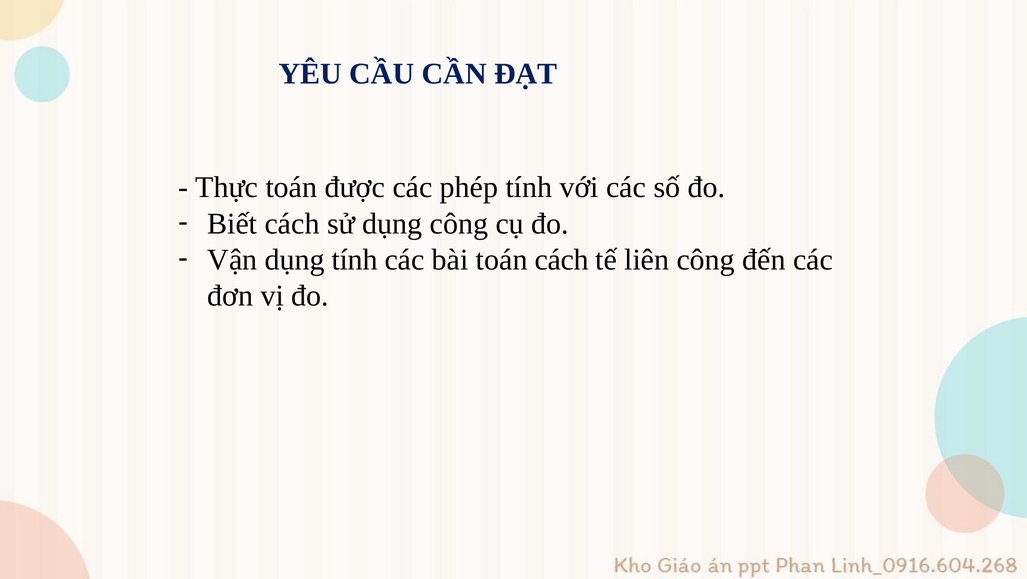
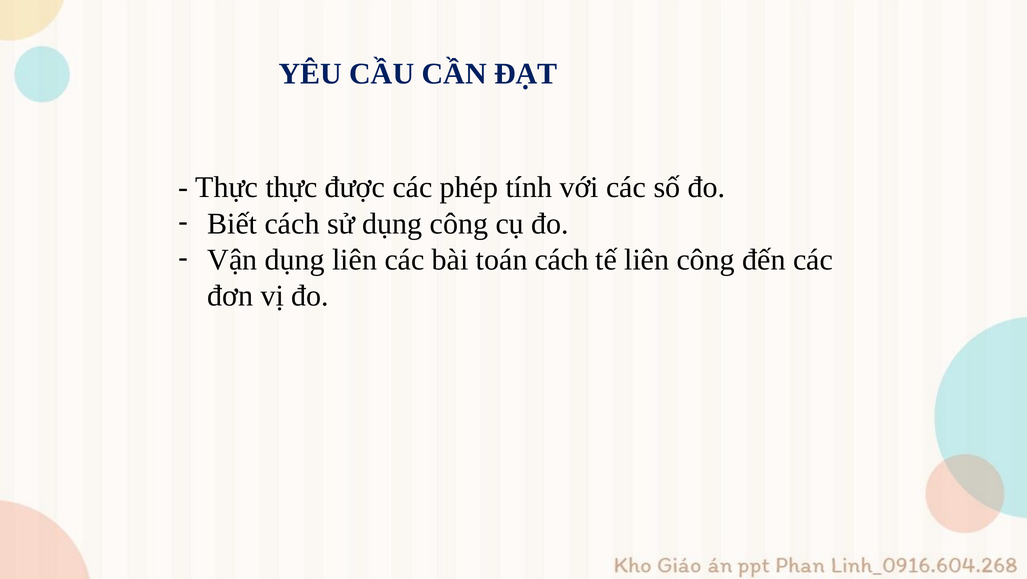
Thực toán: toán -> thực (292, 188)
dụng tính: tính -> liên (355, 260)
